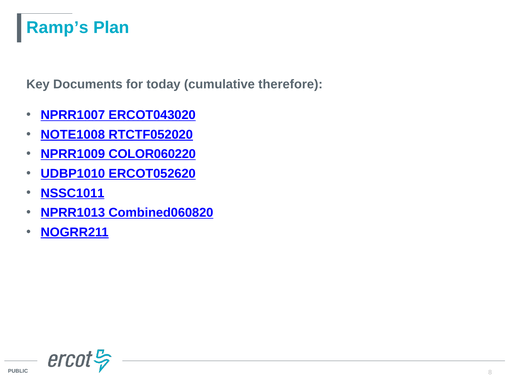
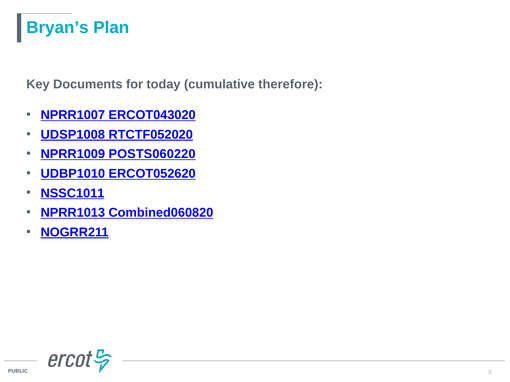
Ramp’s: Ramp’s -> Bryan’s (57, 27)
NOTE1008: NOTE1008 -> UDSP1008 (73, 135)
COLOR060220: COLOR060220 -> POSTS060220 (152, 154)
